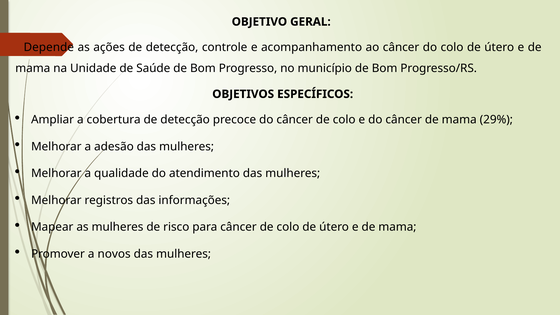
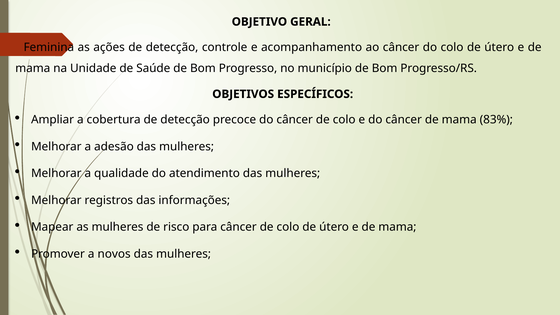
Depende: Depende -> Feminina (49, 47)
29%: 29% -> 83% (496, 120)
